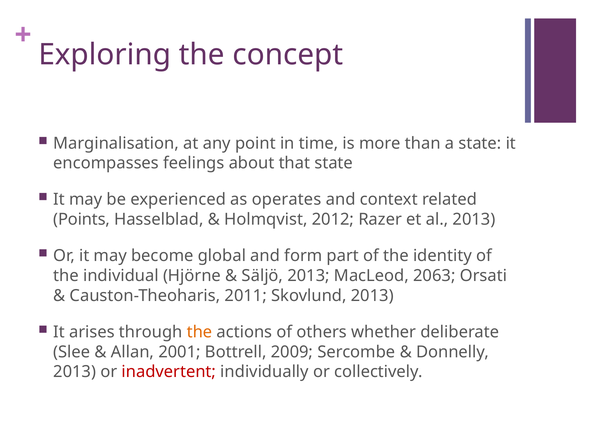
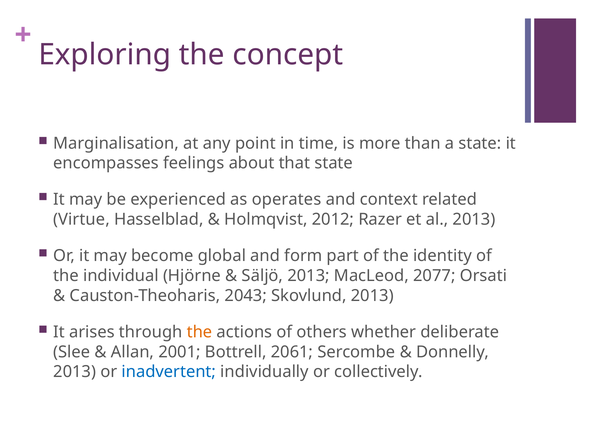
Points: Points -> Virtue (82, 219)
2063: 2063 -> 2077 (434, 275)
2011: 2011 -> 2043 (246, 295)
2009: 2009 -> 2061 (292, 351)
inadvertent colour: red -> blue (169, 371)
